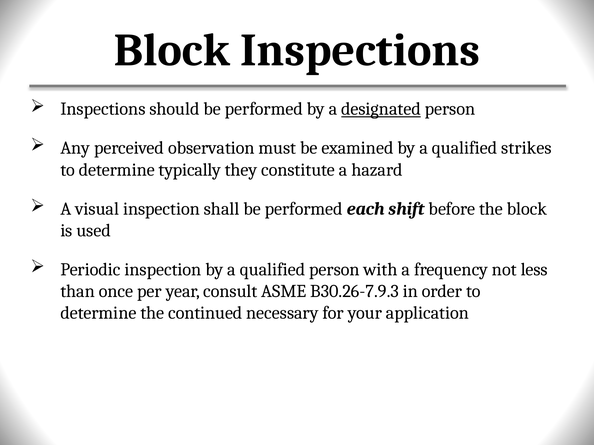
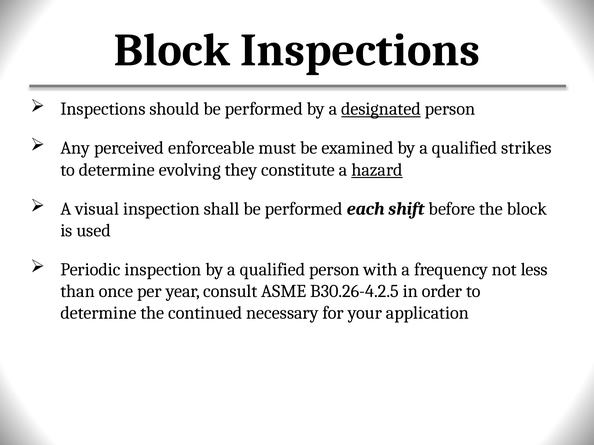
observation: observation -> enforceable (211, 148)
typically: typically -> evolving (190, 170)
hazard underline: none -> present (377, 170)
B30.26-7.9.3: B30.26-7.9.3 -> B30.26-4.2.5 (355, 292)
